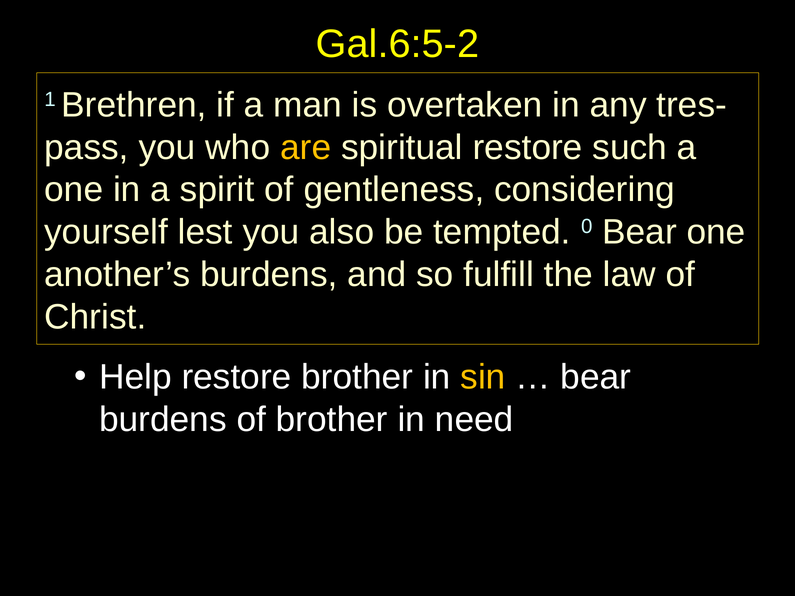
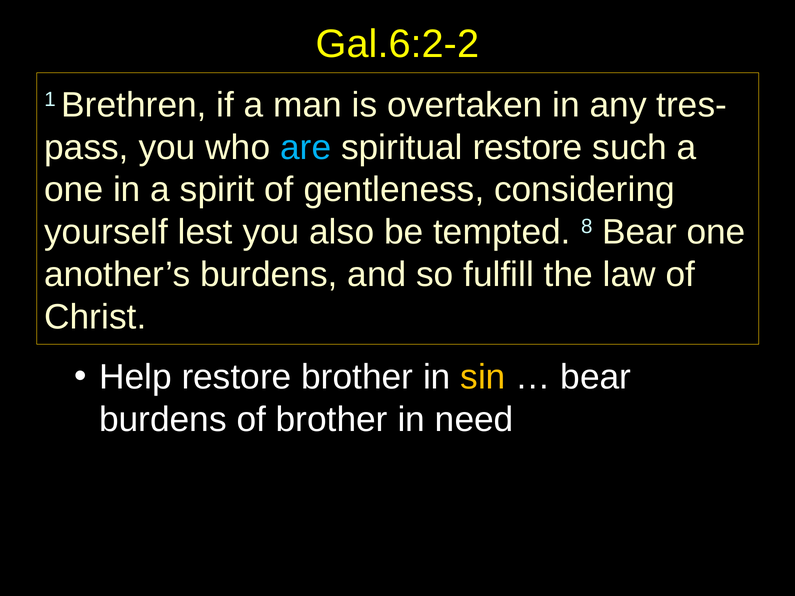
Gal.6:5-2: Gal.6:5-2 -> Gal.6:2-2 (397, 44)
are colour: yellow -> light blue (306, 147)
0: 0 -> 8 (587, 227)
